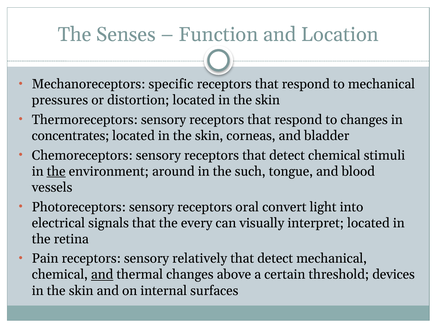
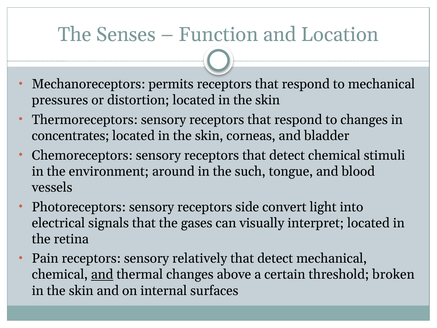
specific: specific -> permits (171, 84)
the underline: present -> none (56, 171)
oral: oral -> side (247, 207)
every: every -> gases (197, 223)
devices: devices -> broken (393, 274)
